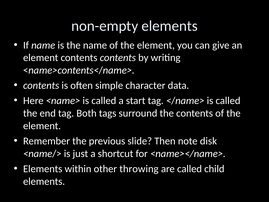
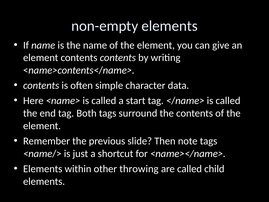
note disk: disk -> tags (209, 141)
